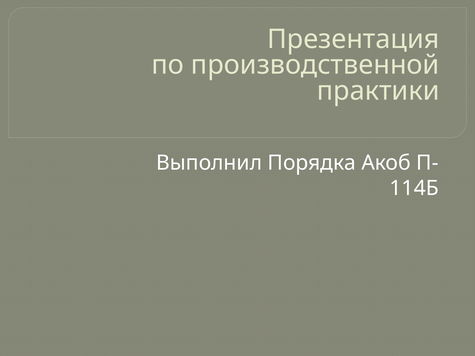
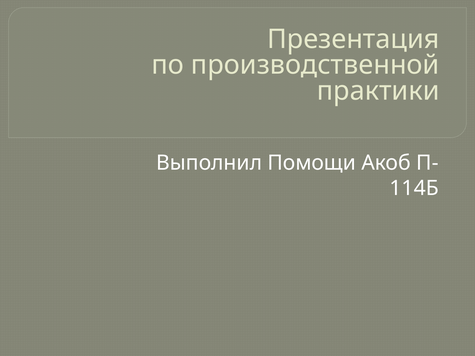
Порядка: Порядка -> Помощи (312, 163)
